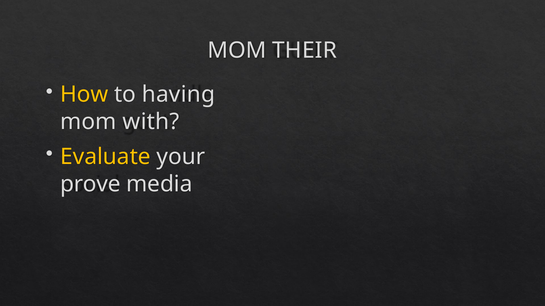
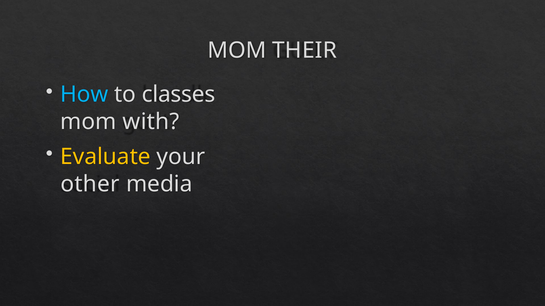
How colour: yellow -> light blue (84, 95)
having: having -> classes (179, 95)
prove: prove -> other (90, 184)
